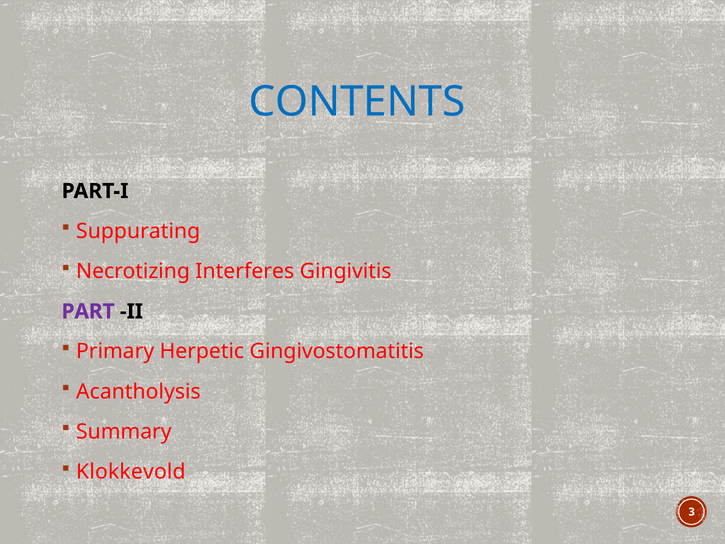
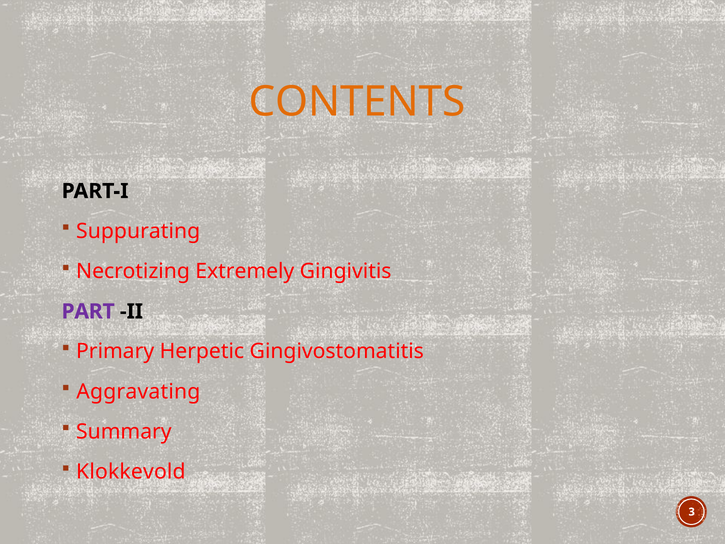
CONTENTS colour: blue -> orange (357, 102)
Interferes: Interferes -> Extremely (245, 271)
Acantholysis: Acantholysis -> Aggravating (138, 391)
